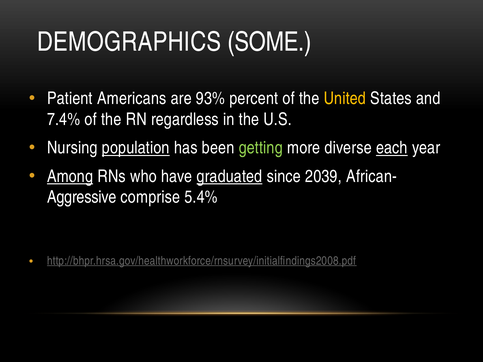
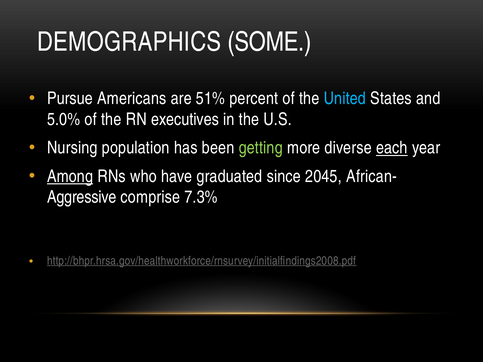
Patient: Patient -> Pursue (70, 99)
93%: 93% -> 51% (210, 99)
United colour: yellow -> light blue (345, 99)
7.4%: 7.4% -> 5.0% (64, 120)
regardless: regardless -> executives (185, 120)
population underline: present -> none (136, 148)
graduated underline: present -> none (229, 176)
2039: 2039 -> 2045 (324, 176)
5.4%: 5.4% -> 7.3% (201, 197)
